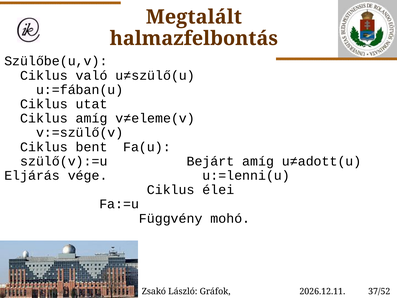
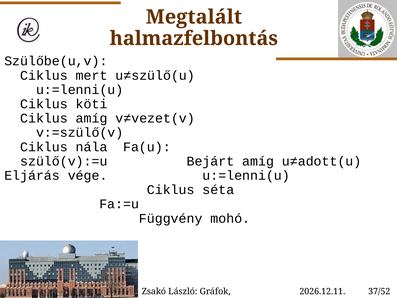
való: való -> mert (92, 75)
u:=fában(u: u:=fában(u -> u:=lenni(u (80, 90)
utat: utat -> köti (92, 104)
v≠eleme(v: v≠eleme(v -> v≠vezet(v (155, 118)
bent: bent -> nála (92, 147)
élei: élei -> séta (218, 190)
